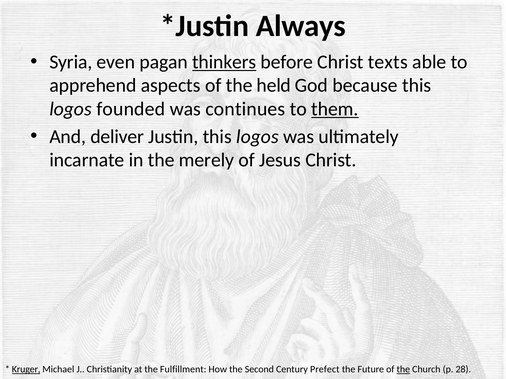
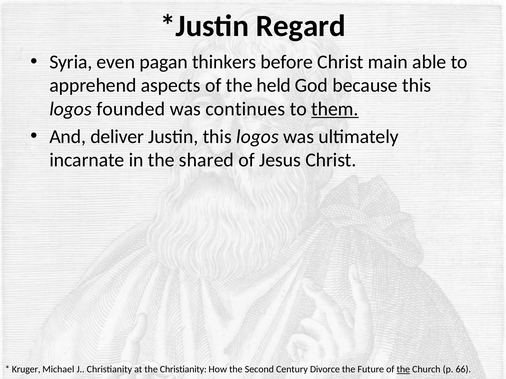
Always: Always -> Regard (301, 26)
thinkers underline: present -> none (224, 62)
texts: texts -> main (388, 62)
merely: merely -> shared (206, 160)
Kruger underline: present -> none (26, 370)
the Fulfillment: Fulfillment -> Christianity (183, 370)
Prefect: Prefect -> Divorce (325, 370)
28: 28 -> 66 (463, 370)
